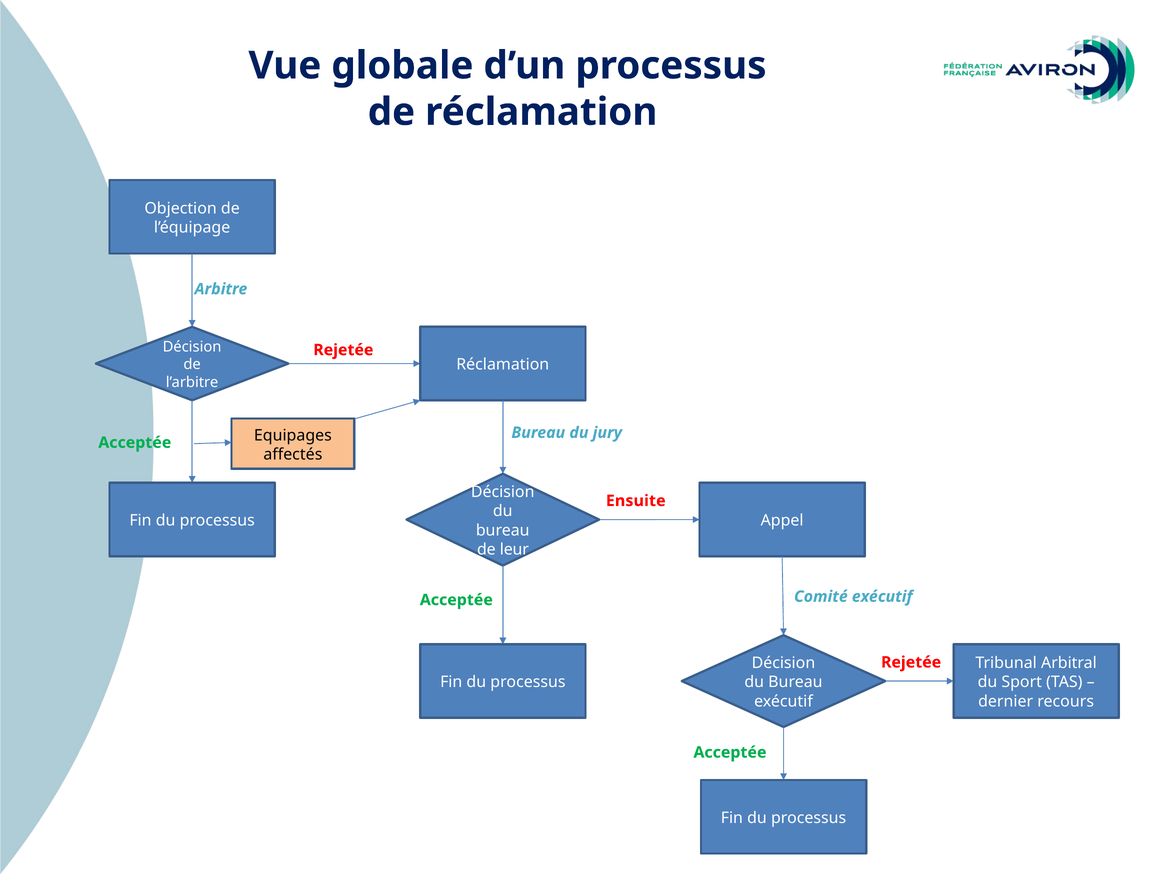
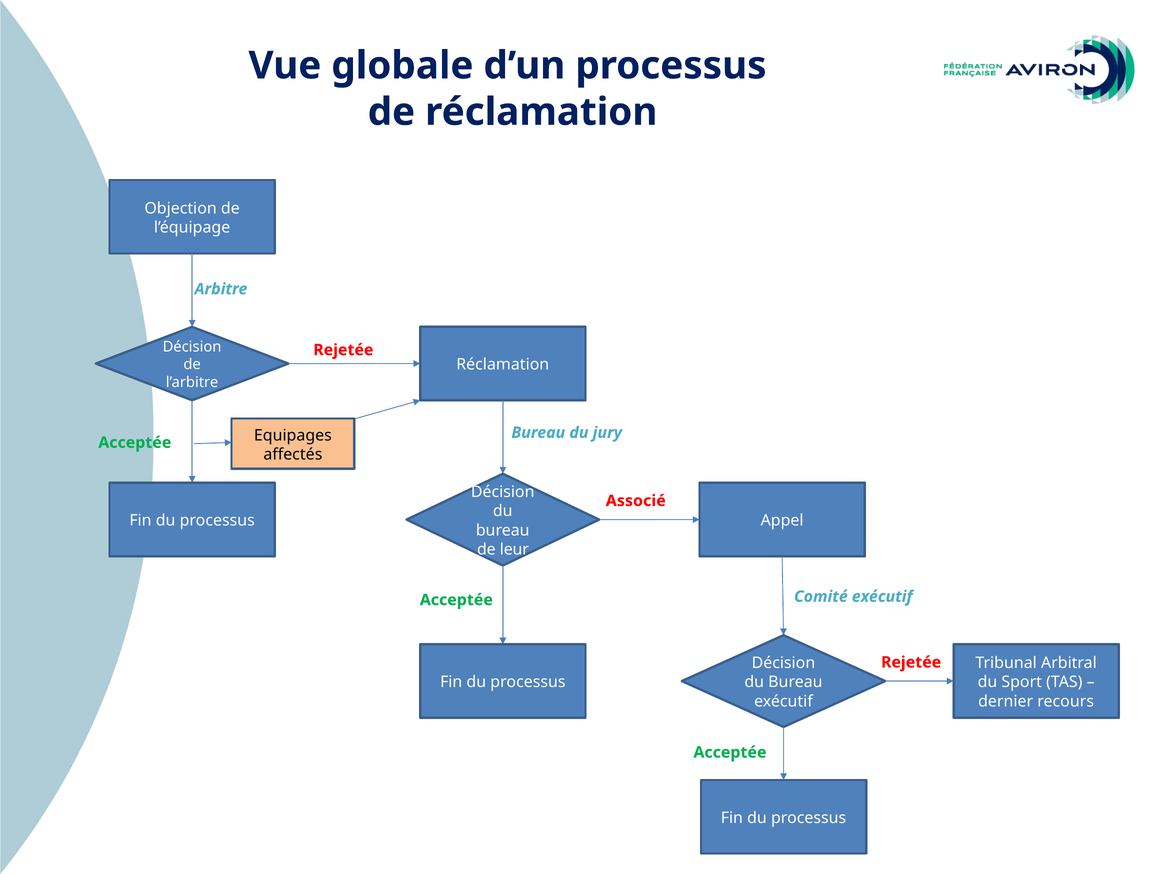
Ensuite: Ensuite -> Associé (636, 501)
